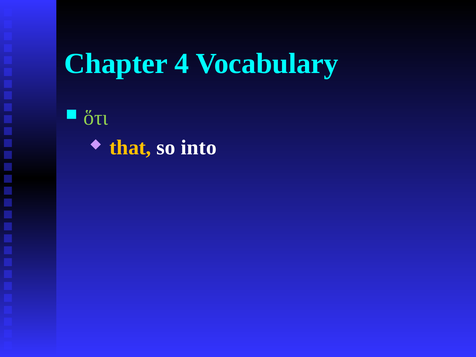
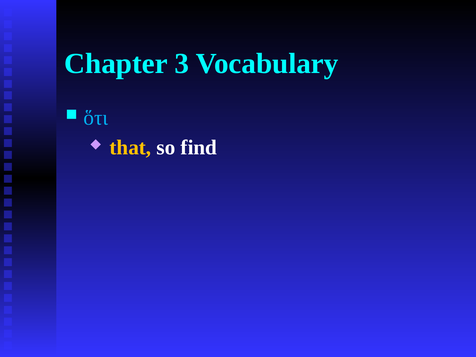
4: 4 -> 3 (182, 64)
ὅτι colour: light green -> light blue (96, 118)
into: into -> find (199, 147)
